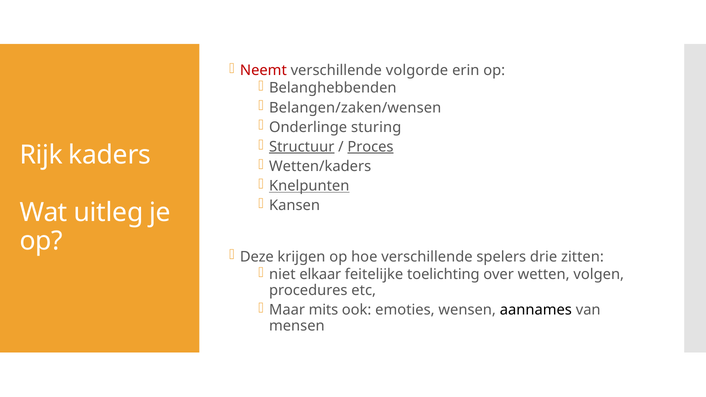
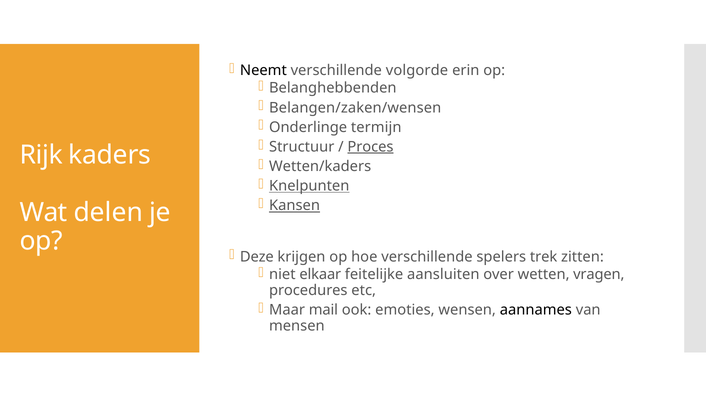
Neemt colour: red -> black (263, 70)
sturing: sturing -> termijn (376, 127)
Structuur underline: present -> none (302, 147)
Kansen underline: none -> present (295, 206)
uitleg: uitleg -> delen (108, 212)
drie: drie -> trek (544, 257)
toelichting: toelichting -> aansluiten (443, 275)
volgen: volgen -> vragen (599, 275)
mits: mits -> mail (323, 310)
